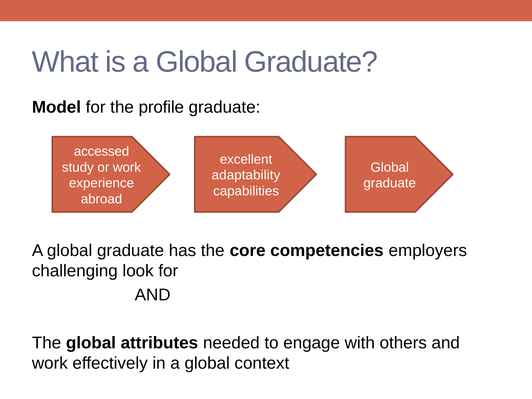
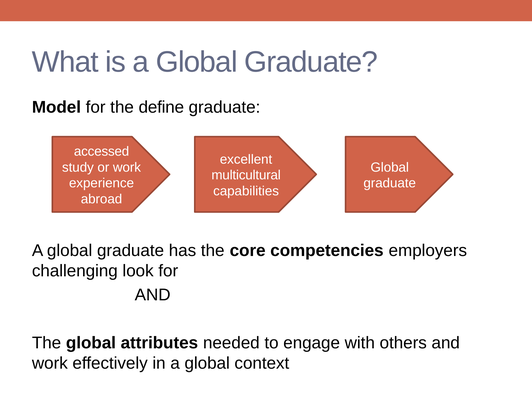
profile: profile -> define (161, 107)
adaptability: adaptability -> multicultural (246, 175)
